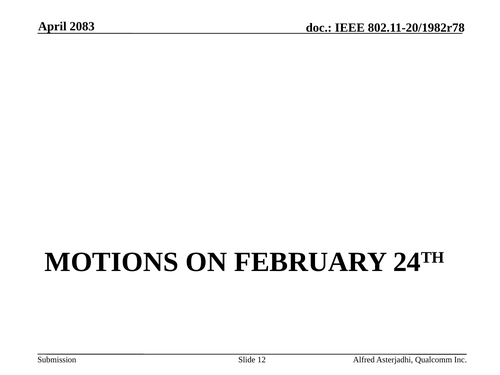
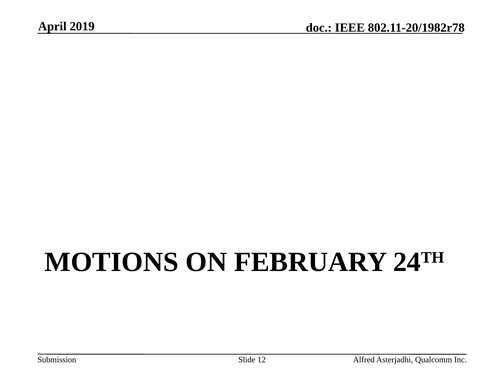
2083: 2083 -> 2019 (82, 27)
